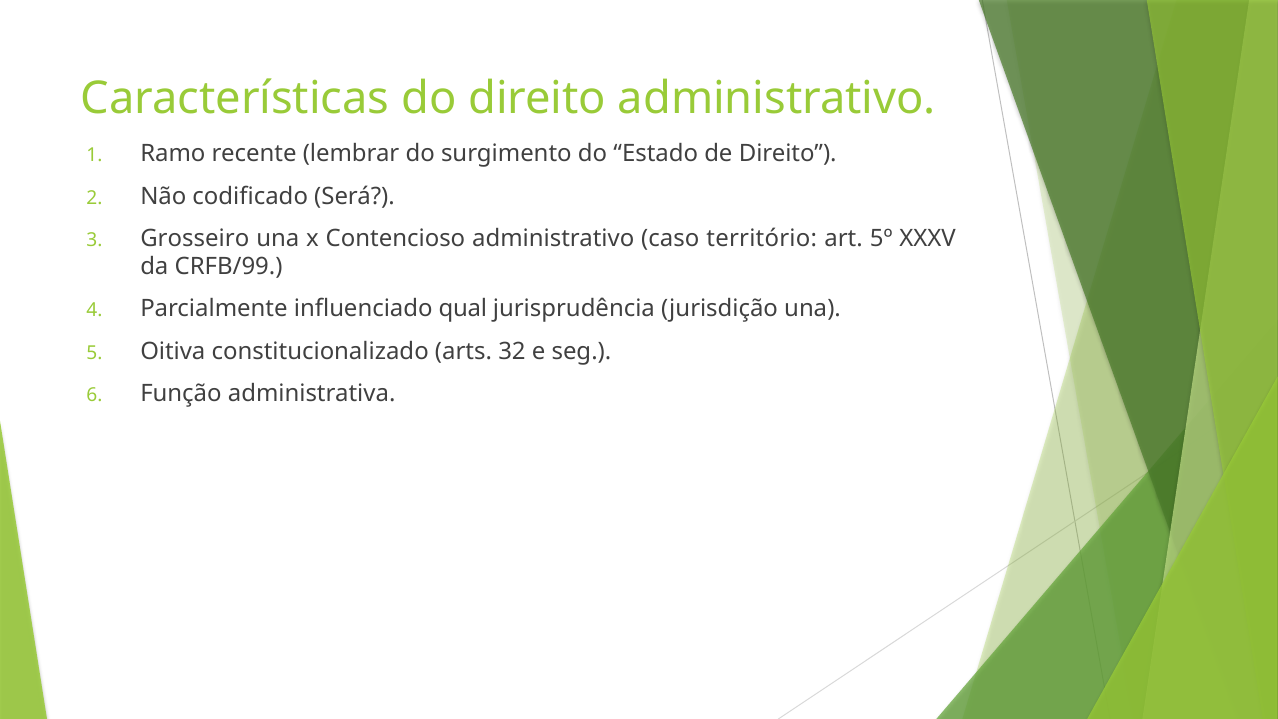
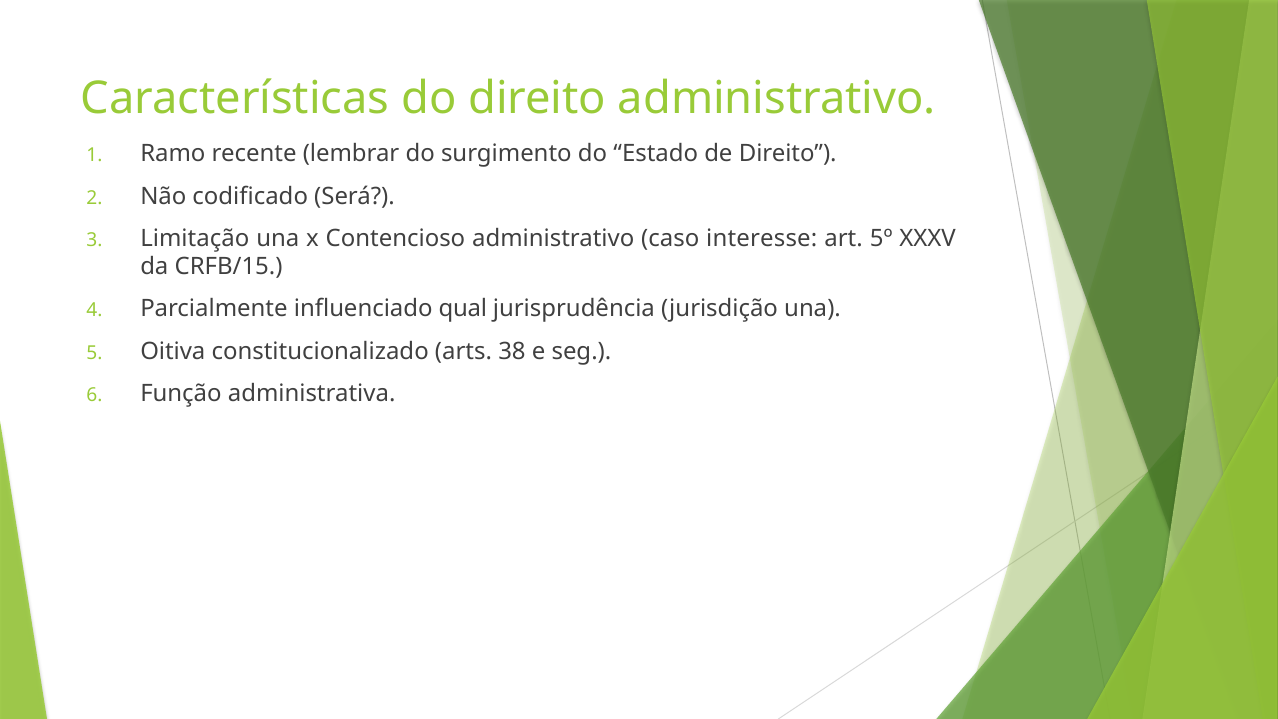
Grosseiro: Grosseiro -> Limitação (195, 238)
território: território -> interesse (762, 238)
CRFB/99: CRFB/99 -> CRFB/15 (229, 267)
32: 32 -> 38 (512, 351)
